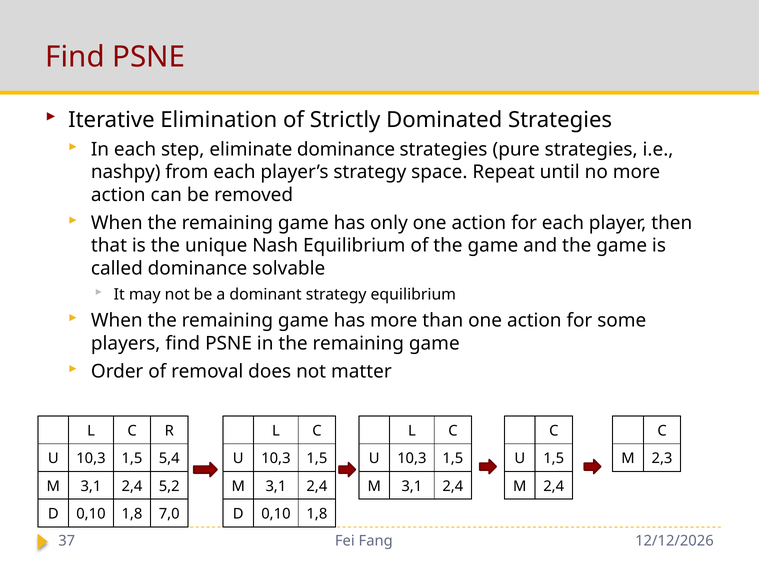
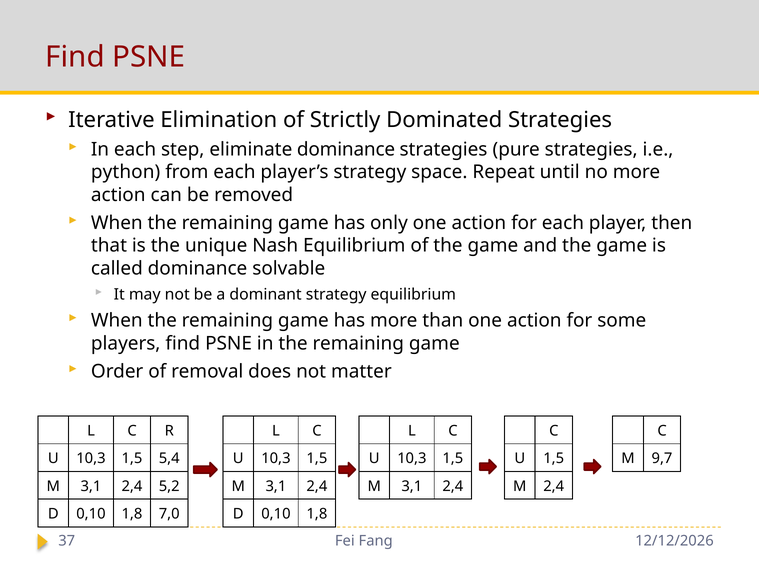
nashpy: nashpy -> python (126, 172)
2,3: 2,3 -> 9,7 (662, 459)
